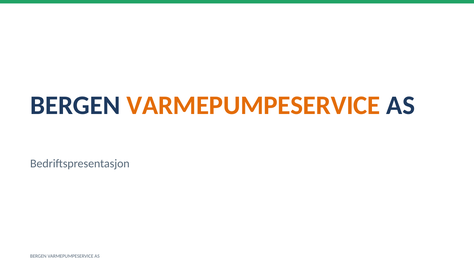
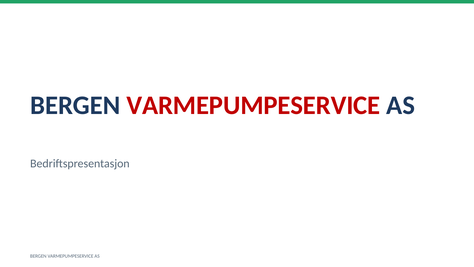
VARMEPUMPESERVICE colour: orange -> red (253, 105)
